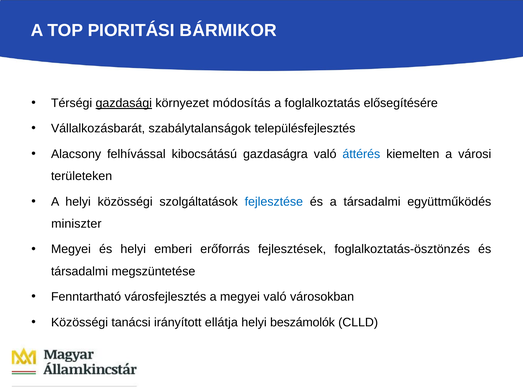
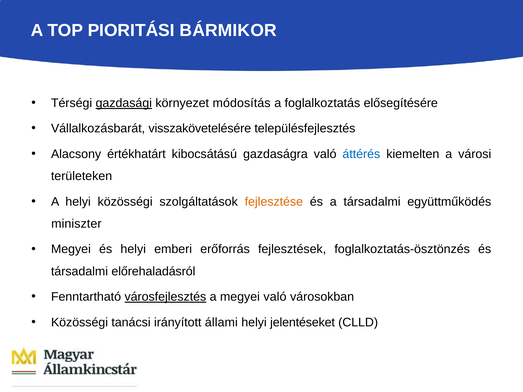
szabálytalanságok: szabálytalanságok -> visszakövetelésére (200, 129)
felhívással: felhívással -> értékhatárt (136, 154)
fejlesztése colour: blue -> orange (274, 202)
megszüntetése: megszüntetése -> előrehaladásról (153, 272)
városfejlesztés underline: none -> present (165, 297)
ellátja: ellátja -> állami (221, 323)
beszámolók: beszámolók -> jelentéseket (303, 323)
